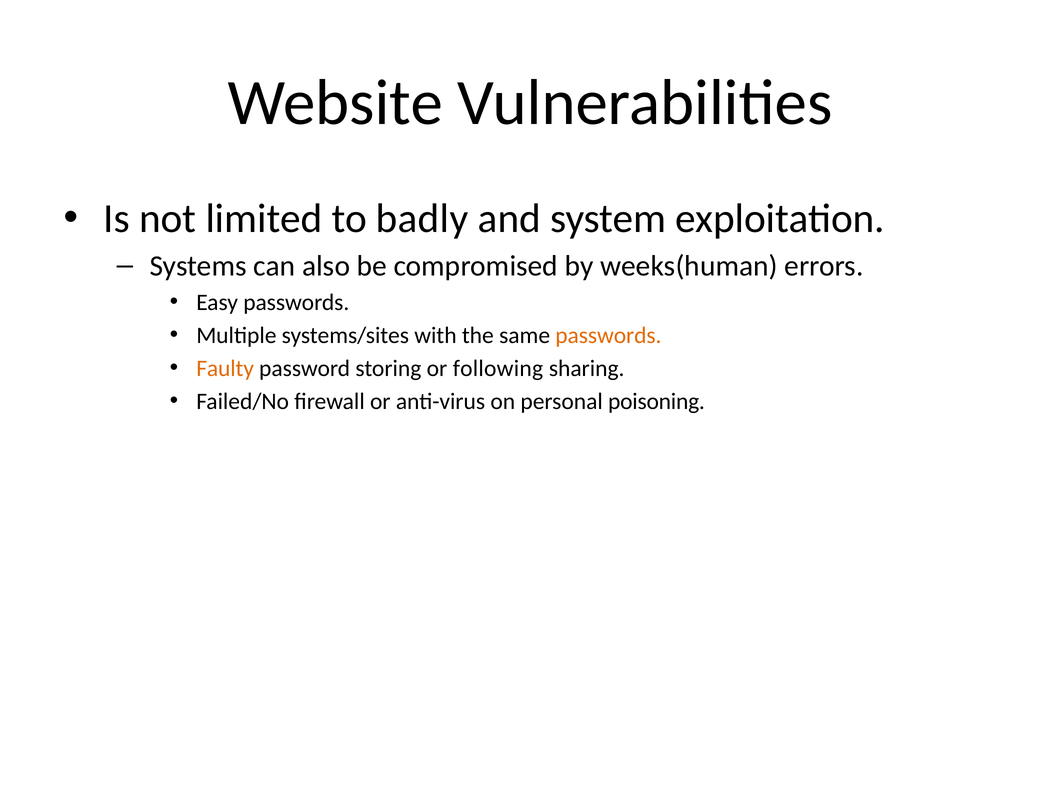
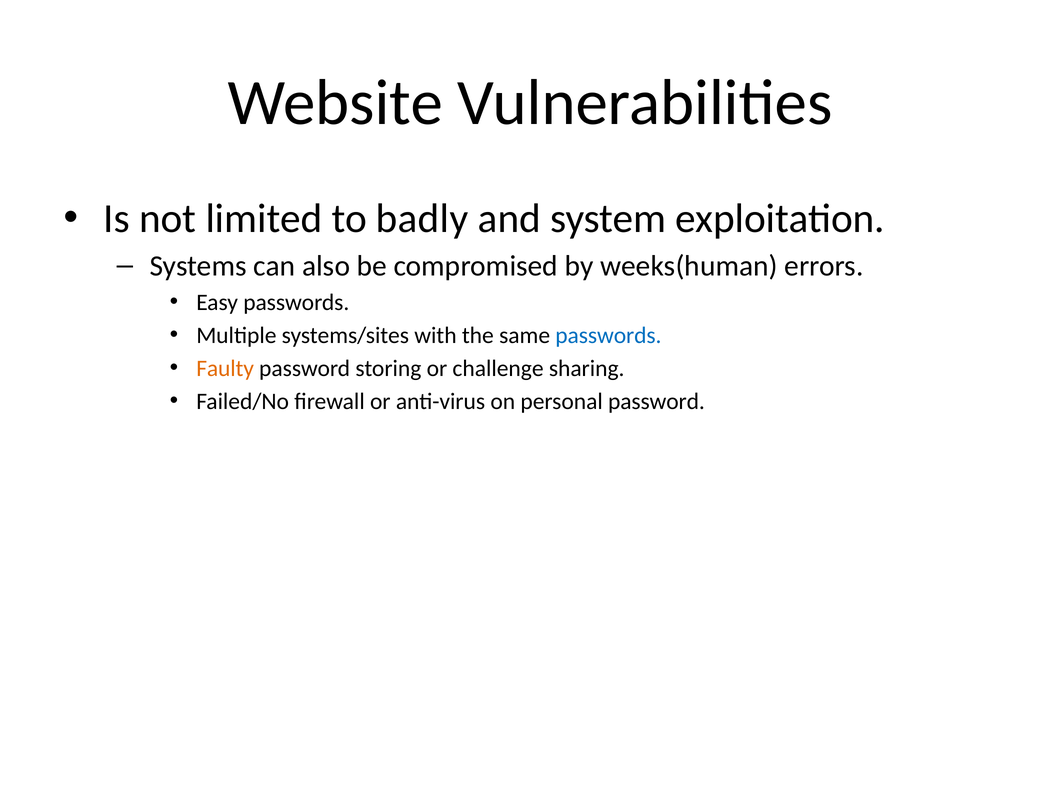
passwords colour: orange -> blue (608, 335)
following: following -> challenge (498, 368)
personal poisoning: poisoning -> password (656, 401)
